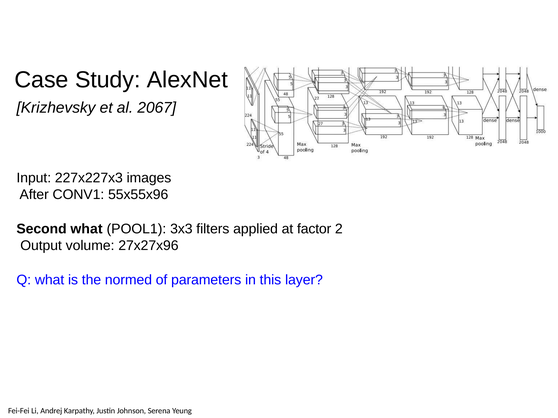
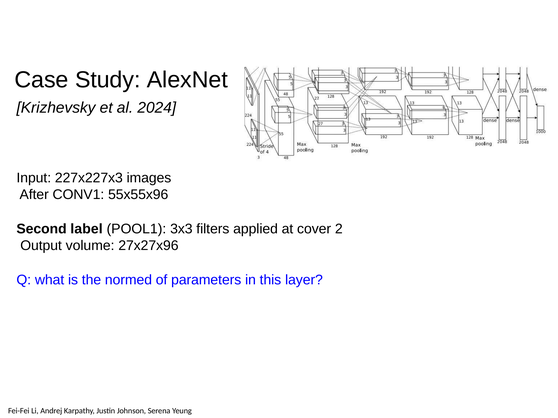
2067: 2067 -> 2024 (157, 108)
Second what: what -> label (87, 229)
factor: factor -> cover (314, 229)
